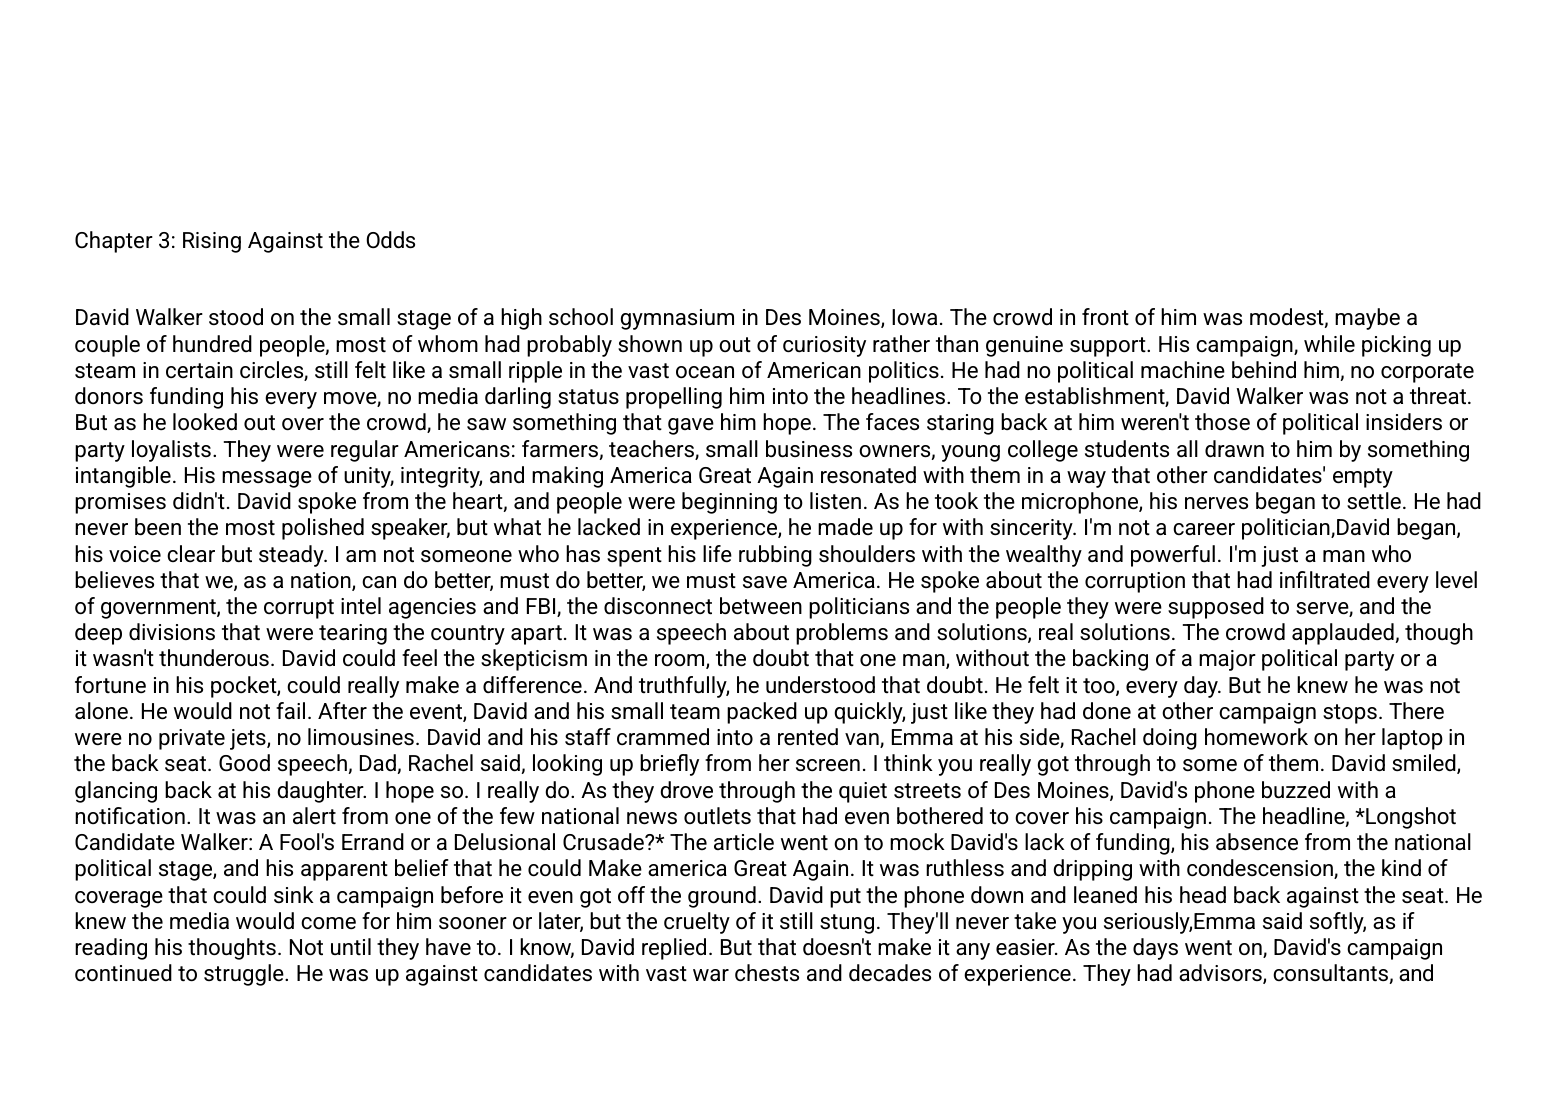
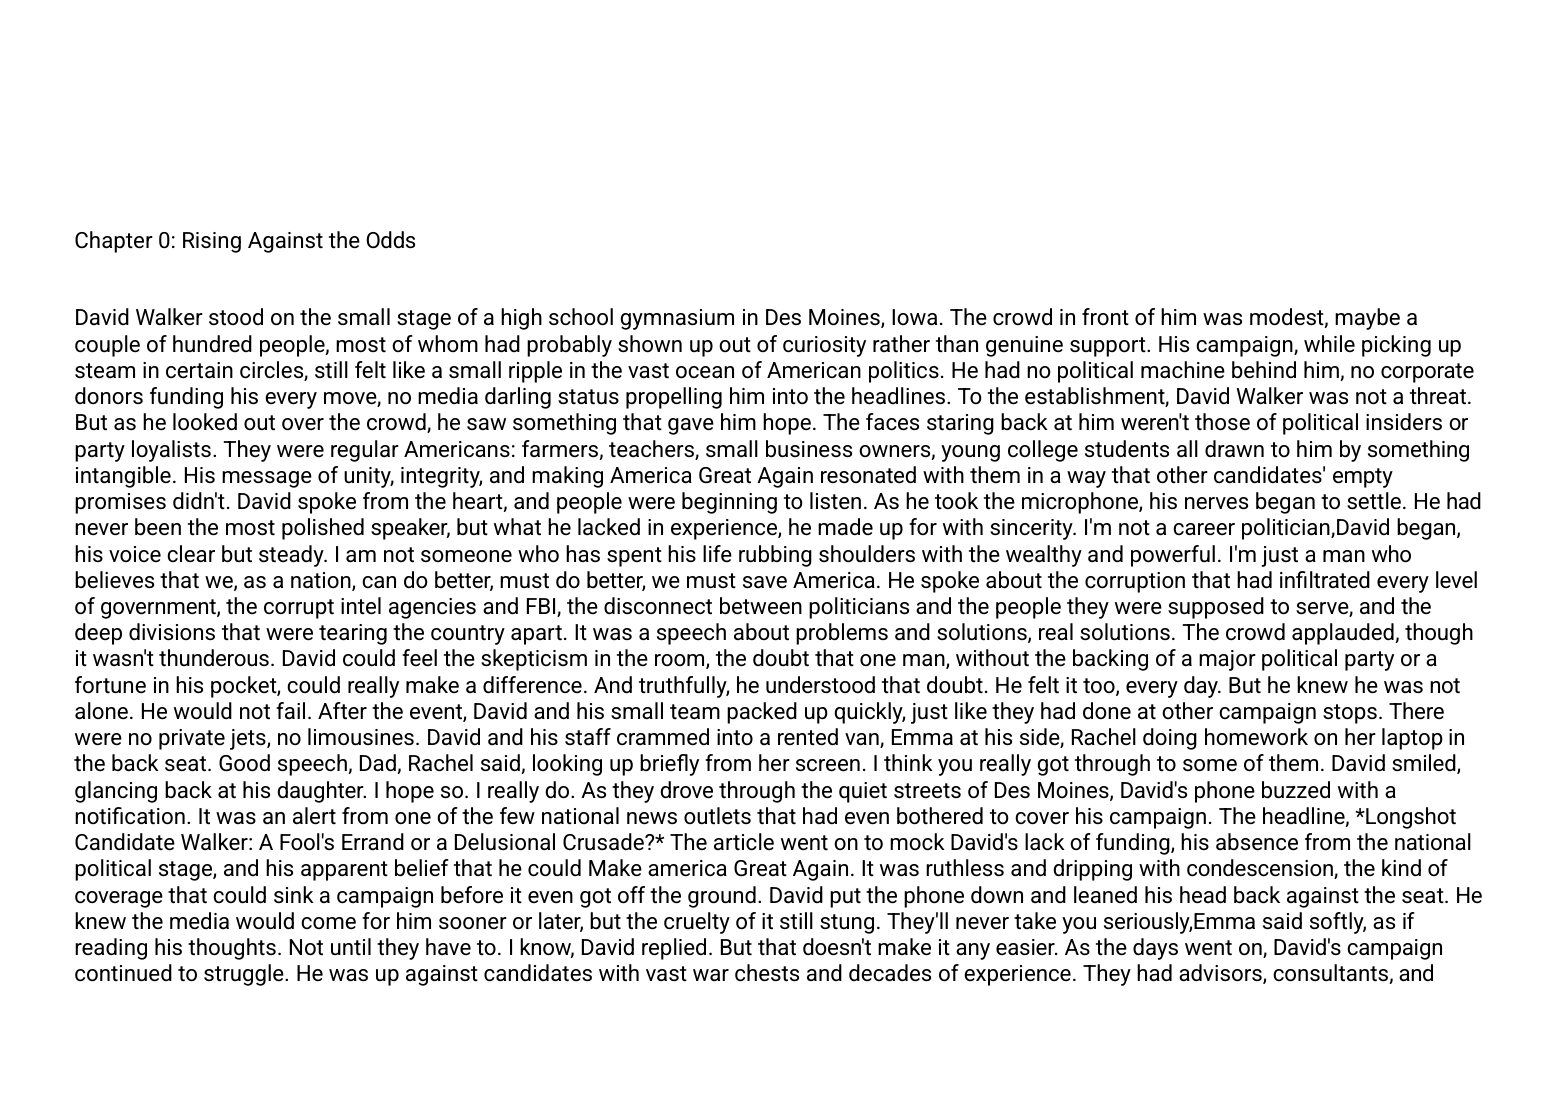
3: 3 -> 0 (167, 241)
